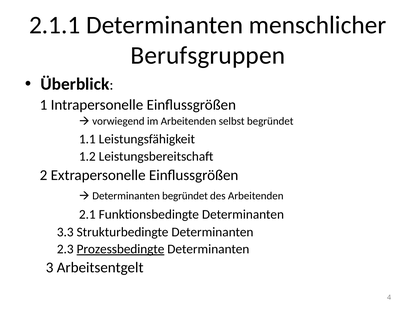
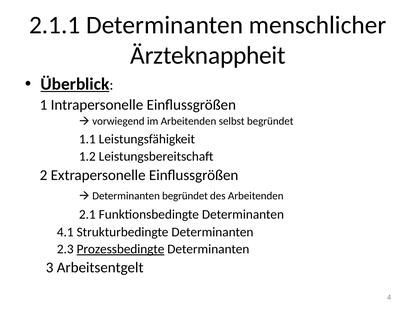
Berufsgruppen: Berufsgruppen -> Ärzteknappheit (208, 56)
Überblick underline: none -> present (75, 84)
3.3: 3.3 -> 4.1 (65, 232)
